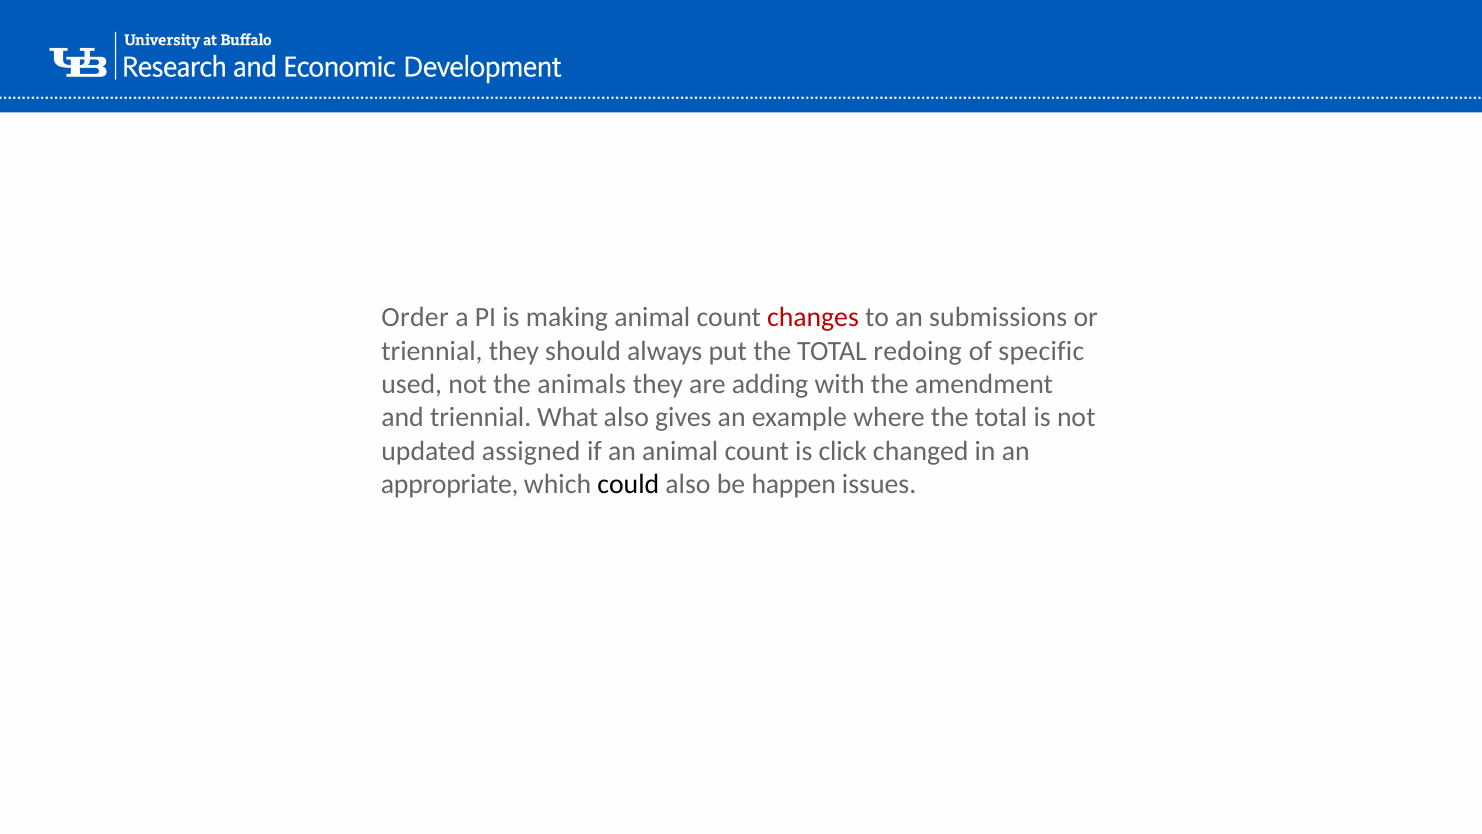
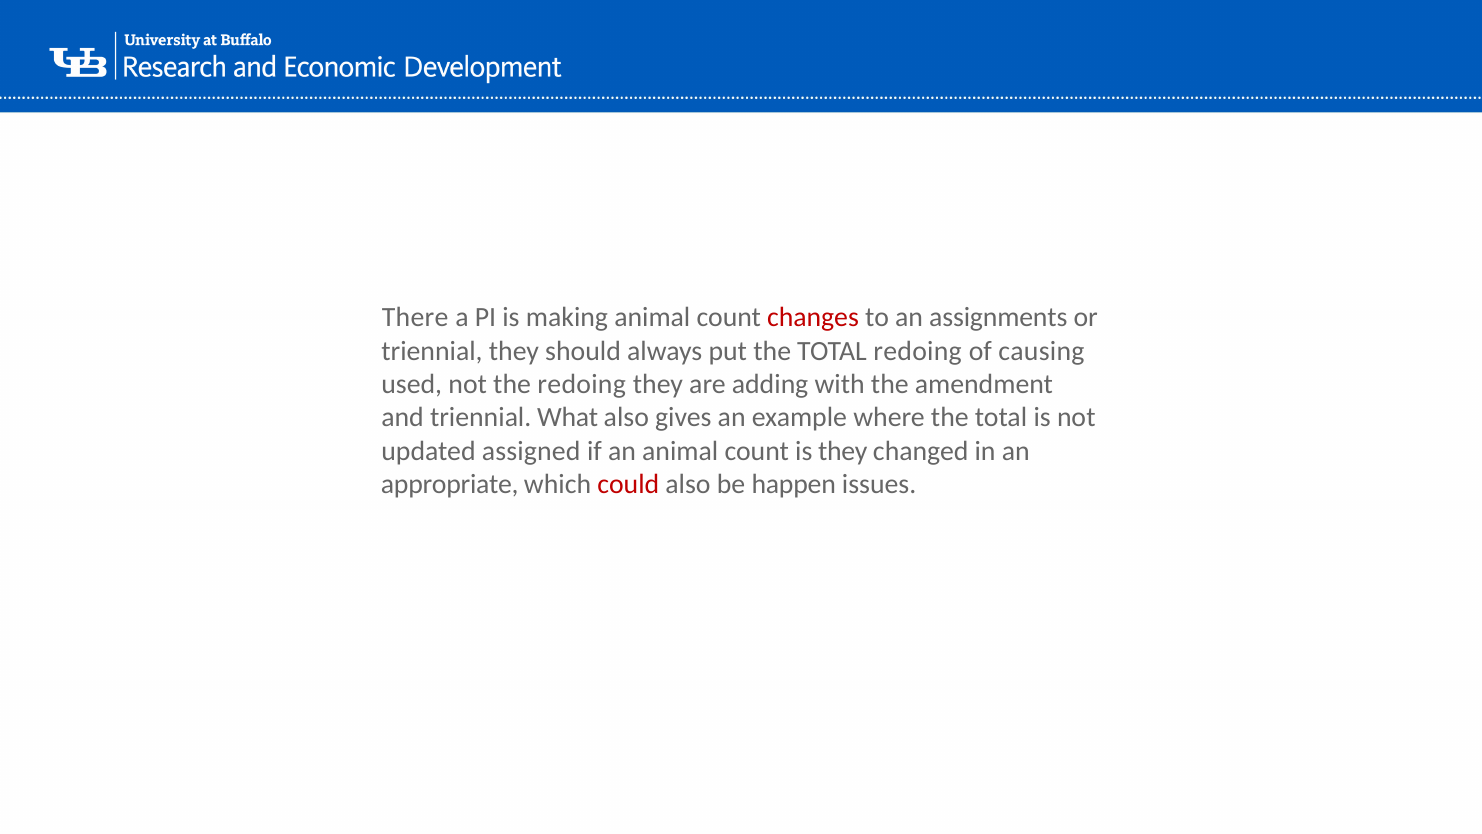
Order: Order -> There (415, 317)
submissions: submissions -> assignments (998, 317)
specific: specific -> causing (1041, 351)
the animals: animals -> redoing (582, 384)
is click: click -> they (843, 451)
could colour: black -> red (628, 484)
